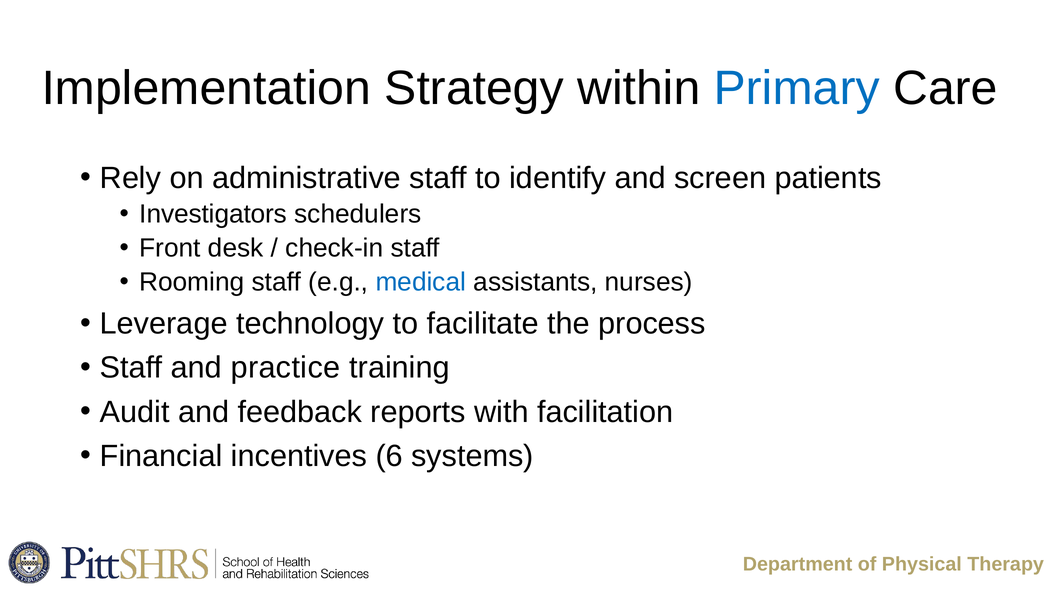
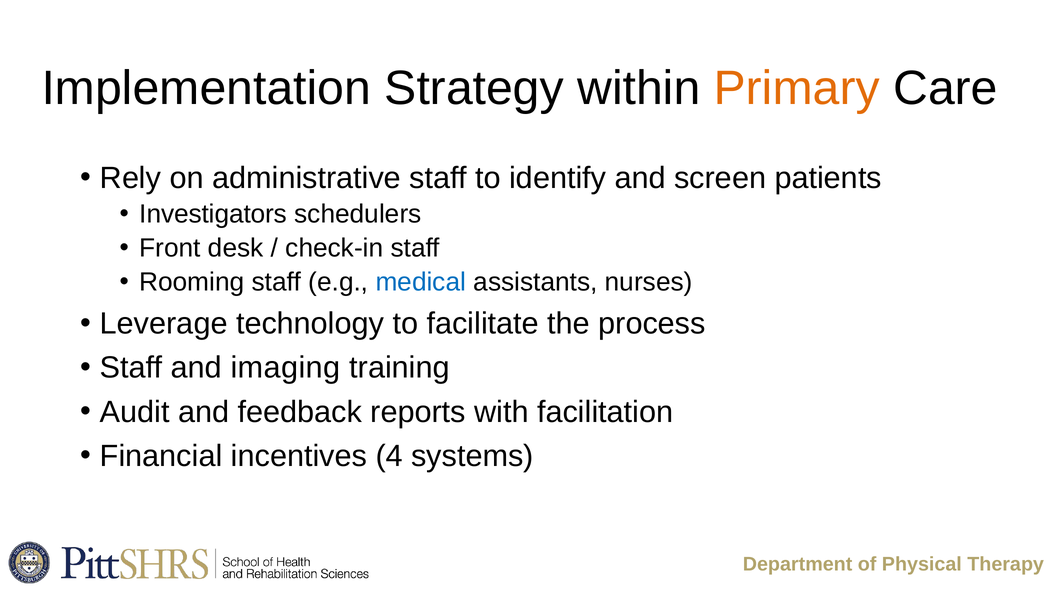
Primary colour: blue -> orange (797, 88)
practice: practice -> imaging (286, 368)
6: 6 -> 4 (389, 456)
